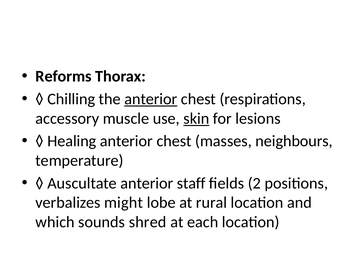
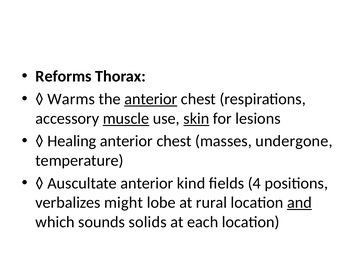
Chilling: Chilling -> Warms (71, 99)
muscle underline: none -> present (126, 118)
neighbours: neighbours -> undergone (294, 141)
staff: staff -> kind (191, 183)
2: 2 -> 4 (254, 183)
and underline: none -> present (299, 203)
shred: shred -> solids (148, 222)
